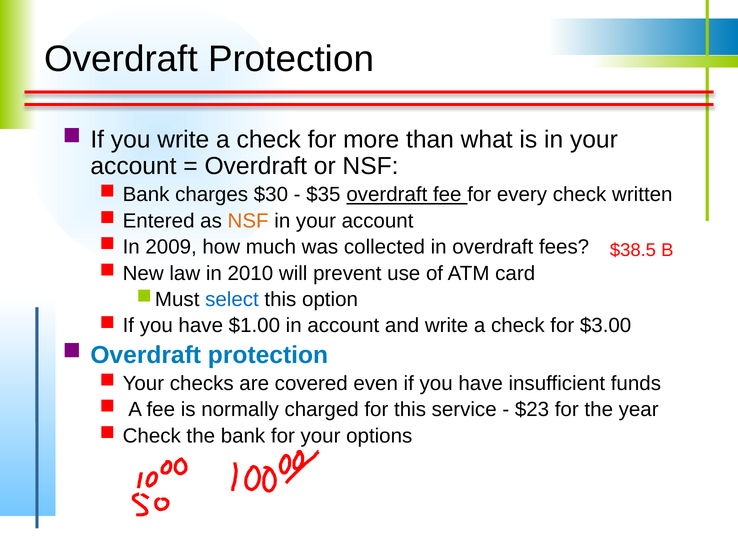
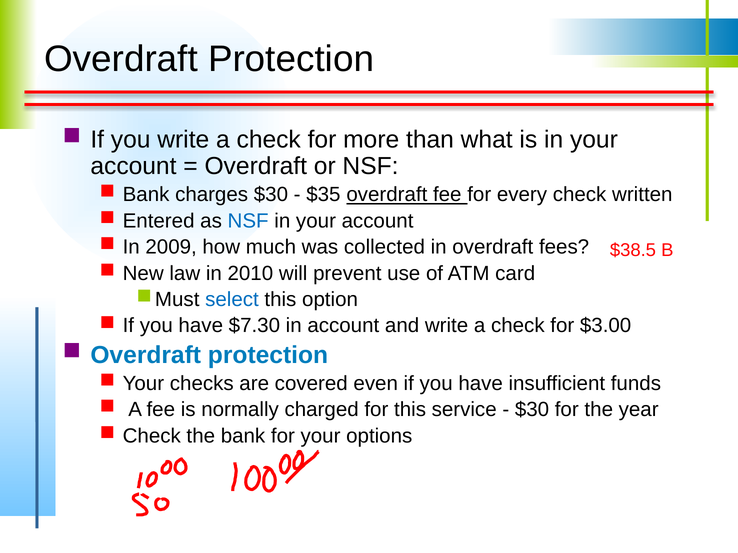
NSF colour: orange -> blue (248, 221)
$1.00: $1.00 -> $7.30 (254, 326)
$23: $23 -> $30 (532, 410)
